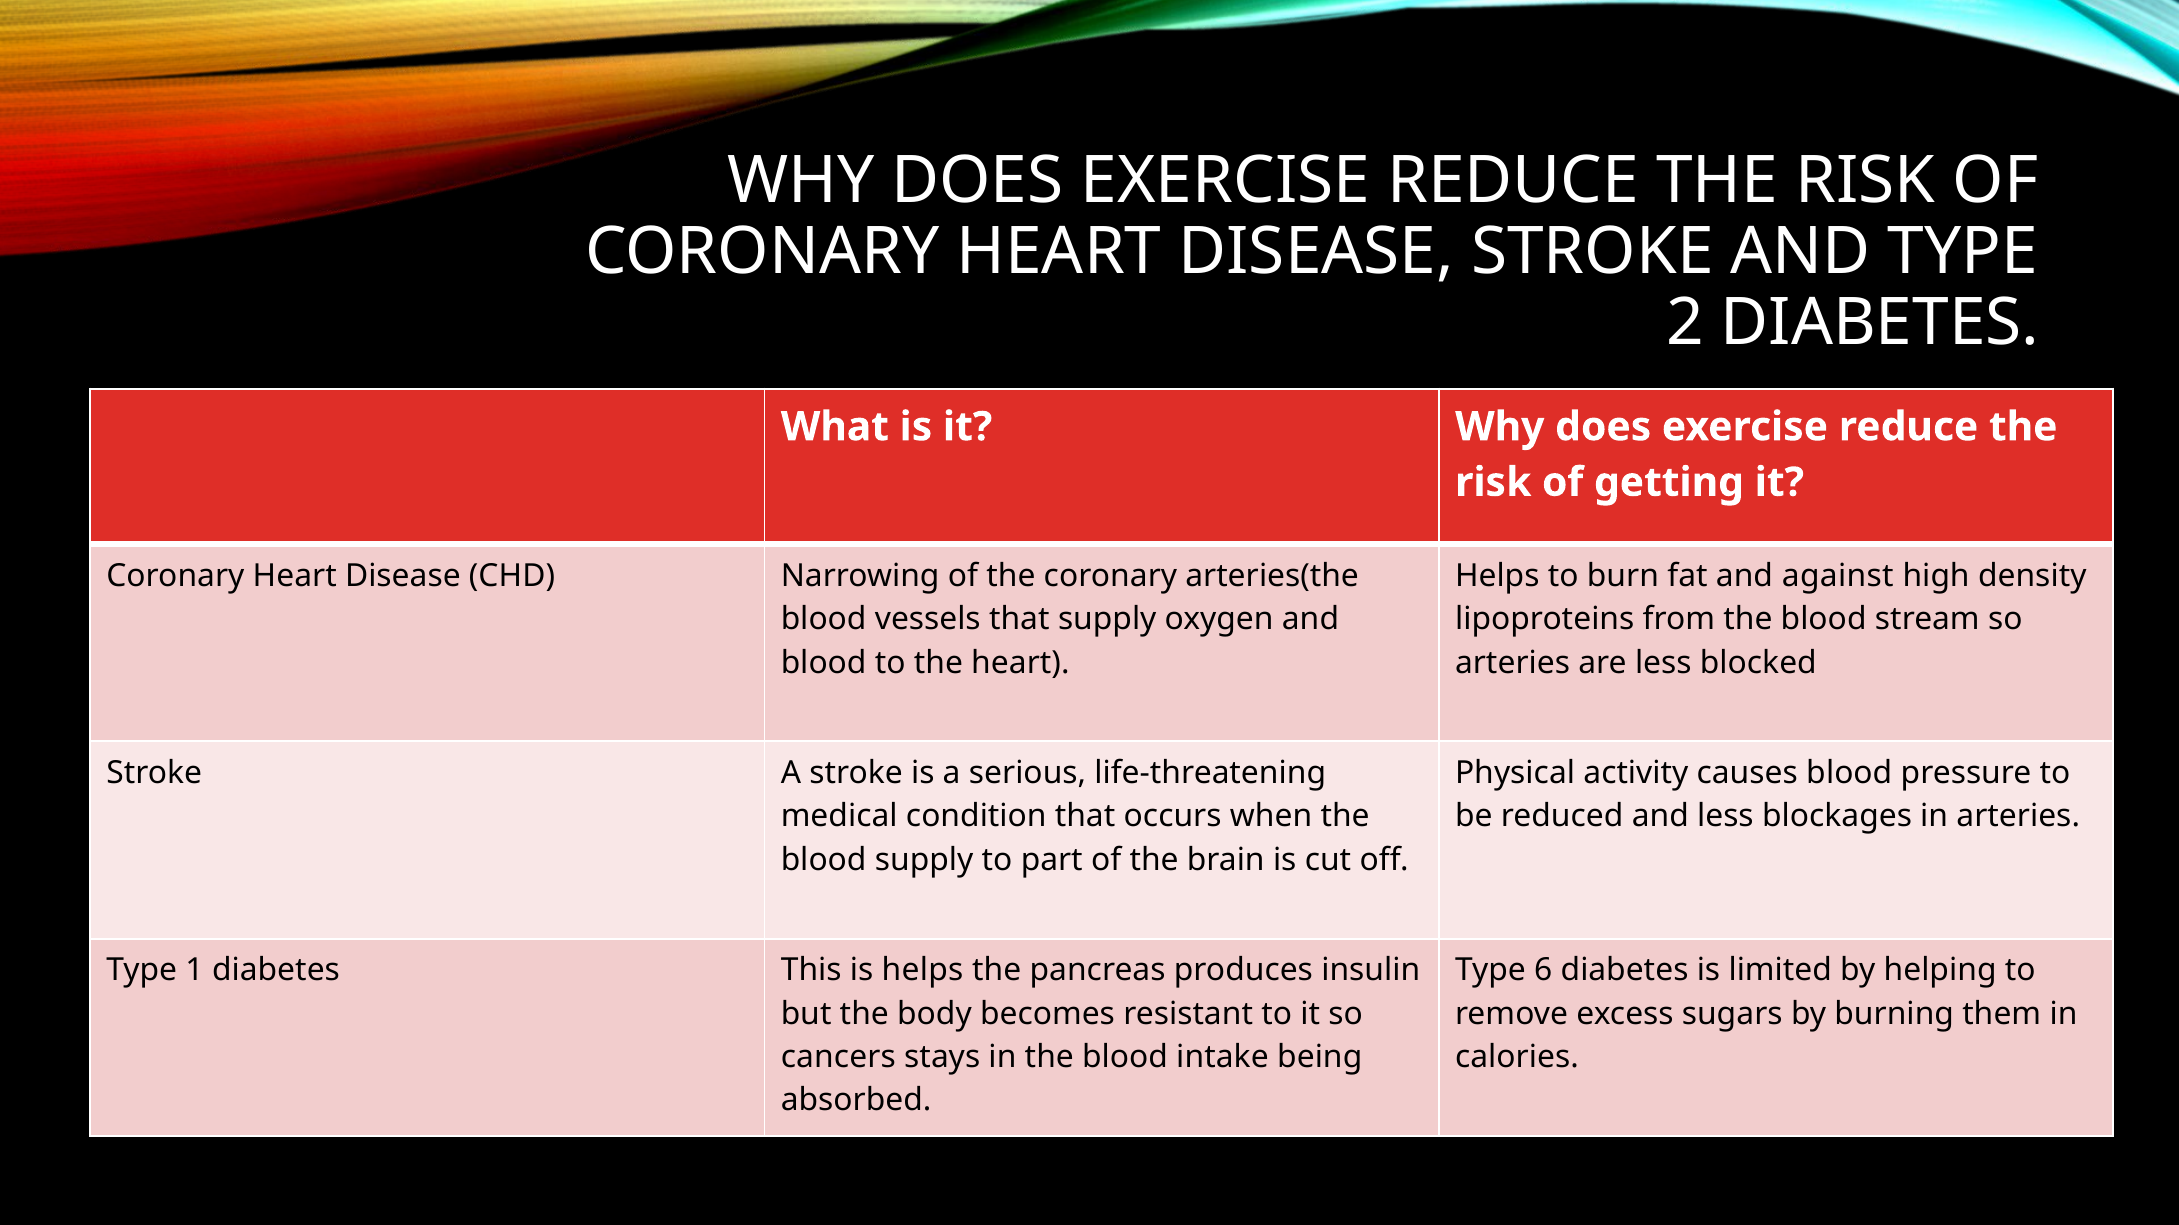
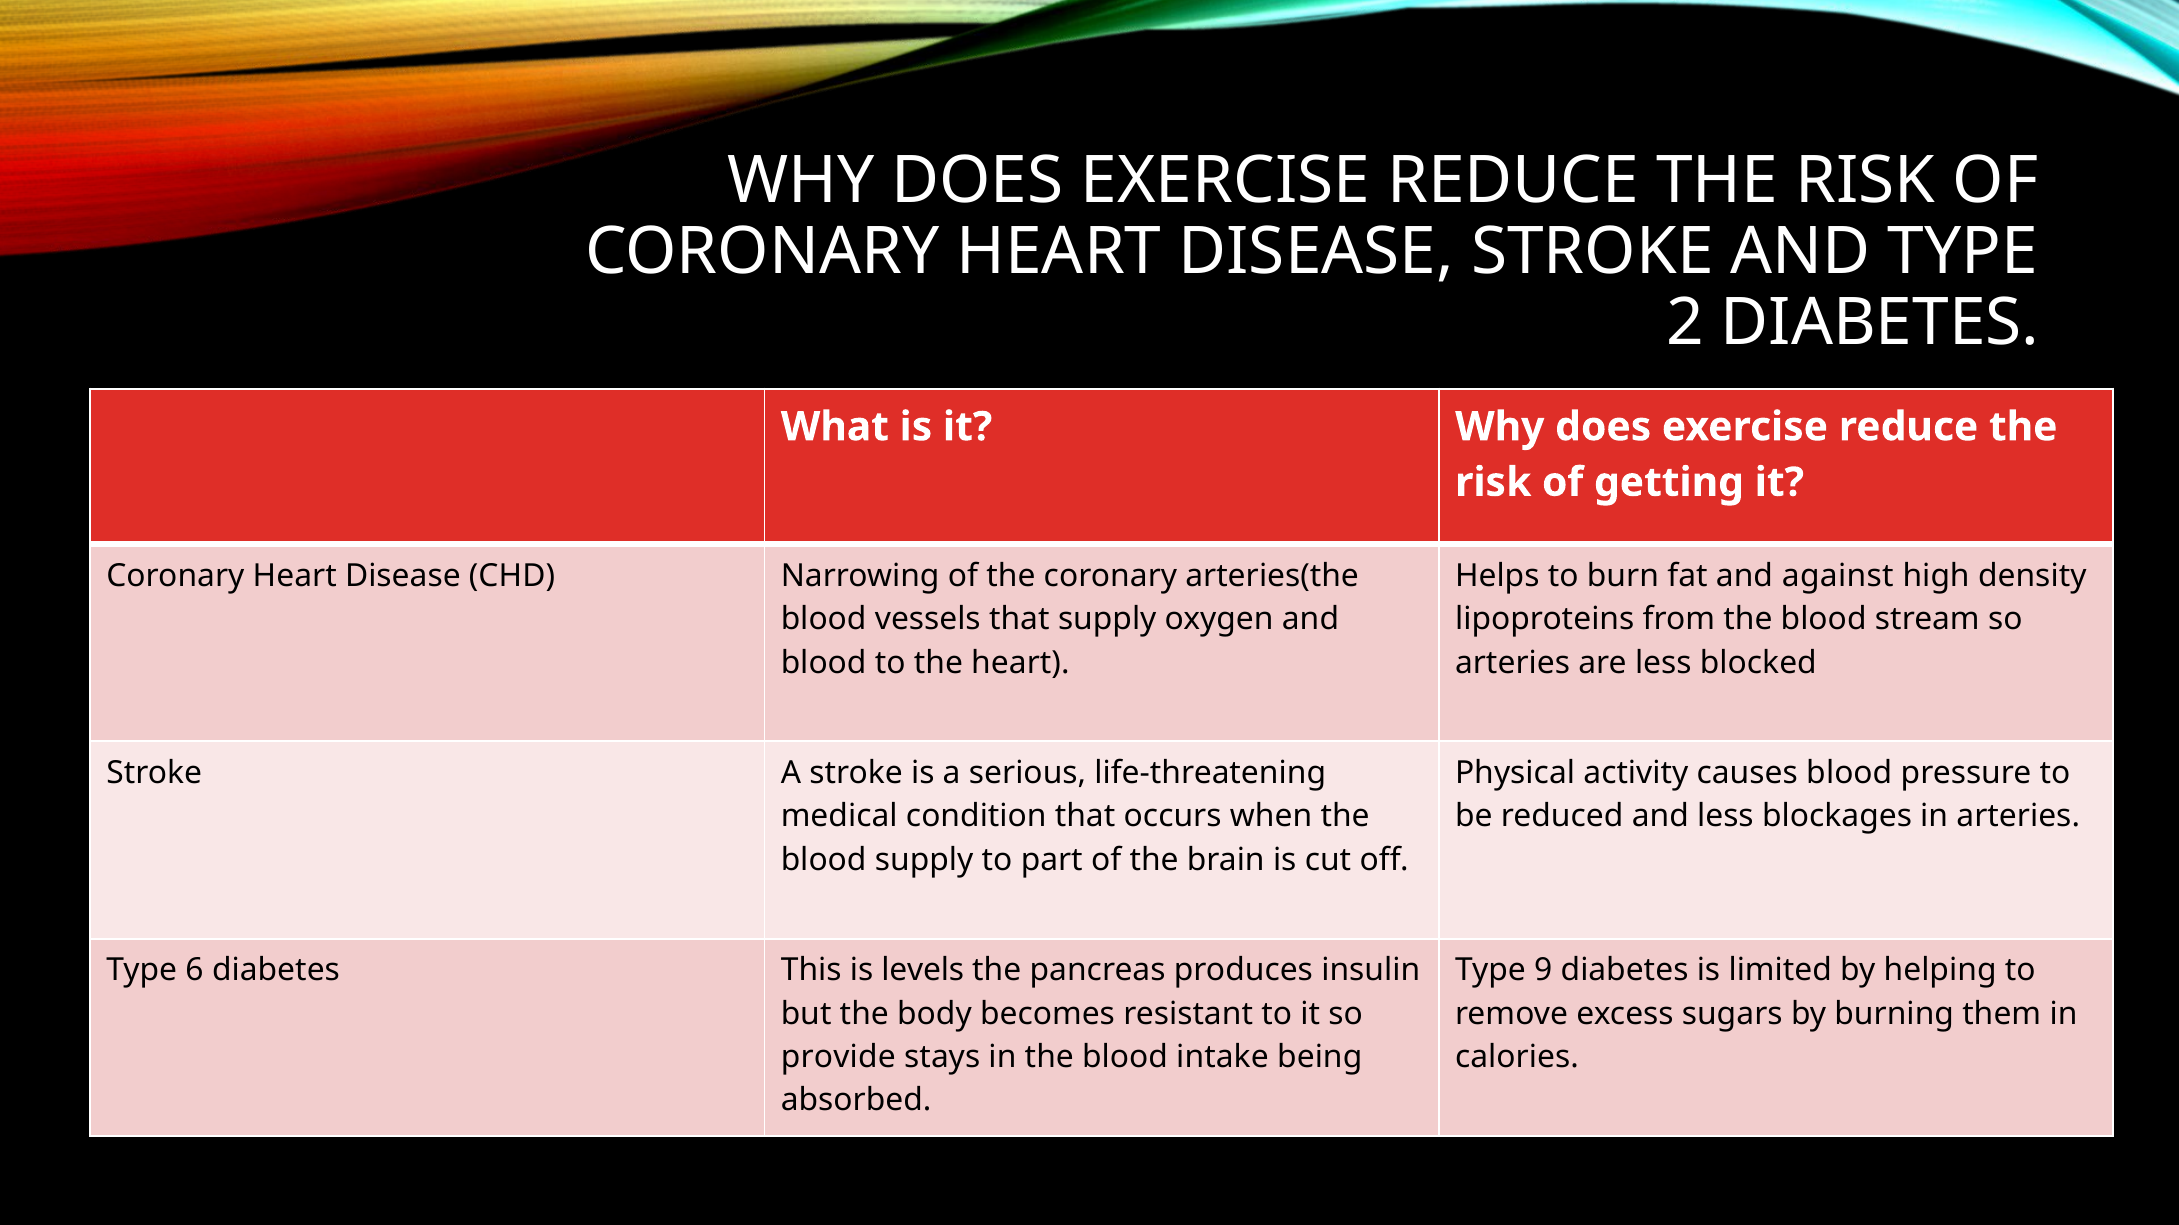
1: 1 -> 6 (194, 971)
is helps: helps -> levels (923, 971)
6: 6 -> 9 (1543, 971)
cancers: cancers -> provide (838, 1057)
